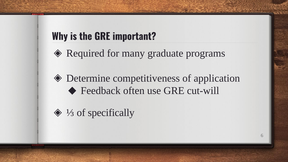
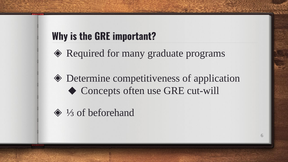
Feedback: Feedback -> Concepts (101, 91)
specifically: specifically -> beforehand (111, 113)
